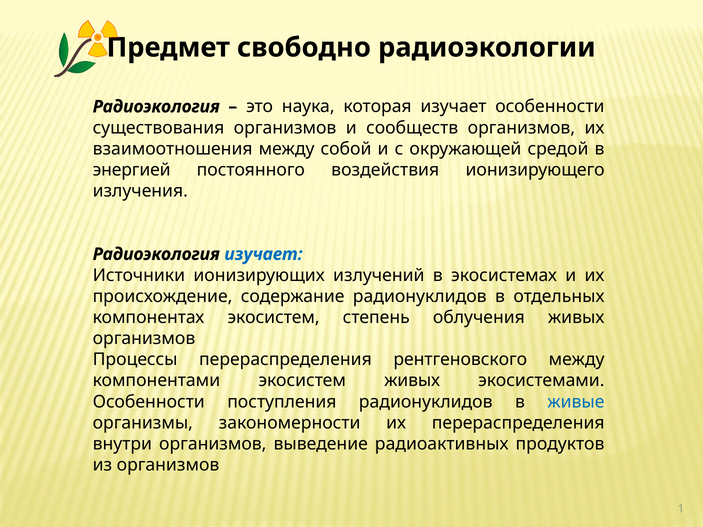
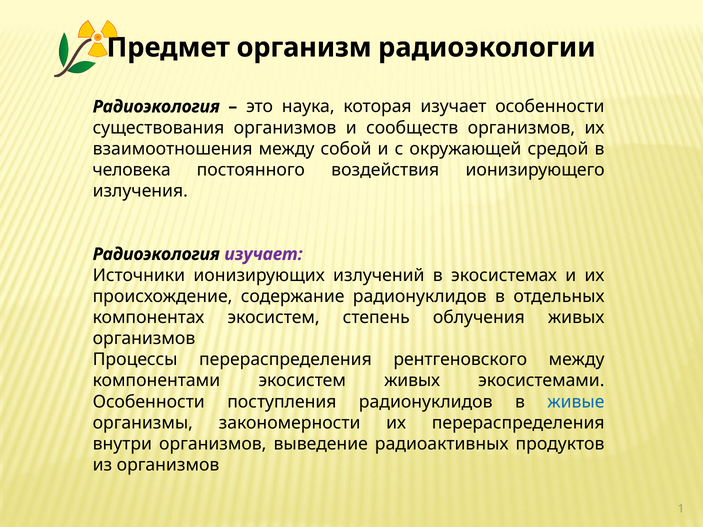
свободно: свободно -> организм (304, 48)
энергией: энергией -> человека (132, 170)
изучает colour: blue -> purple (263, 254)
